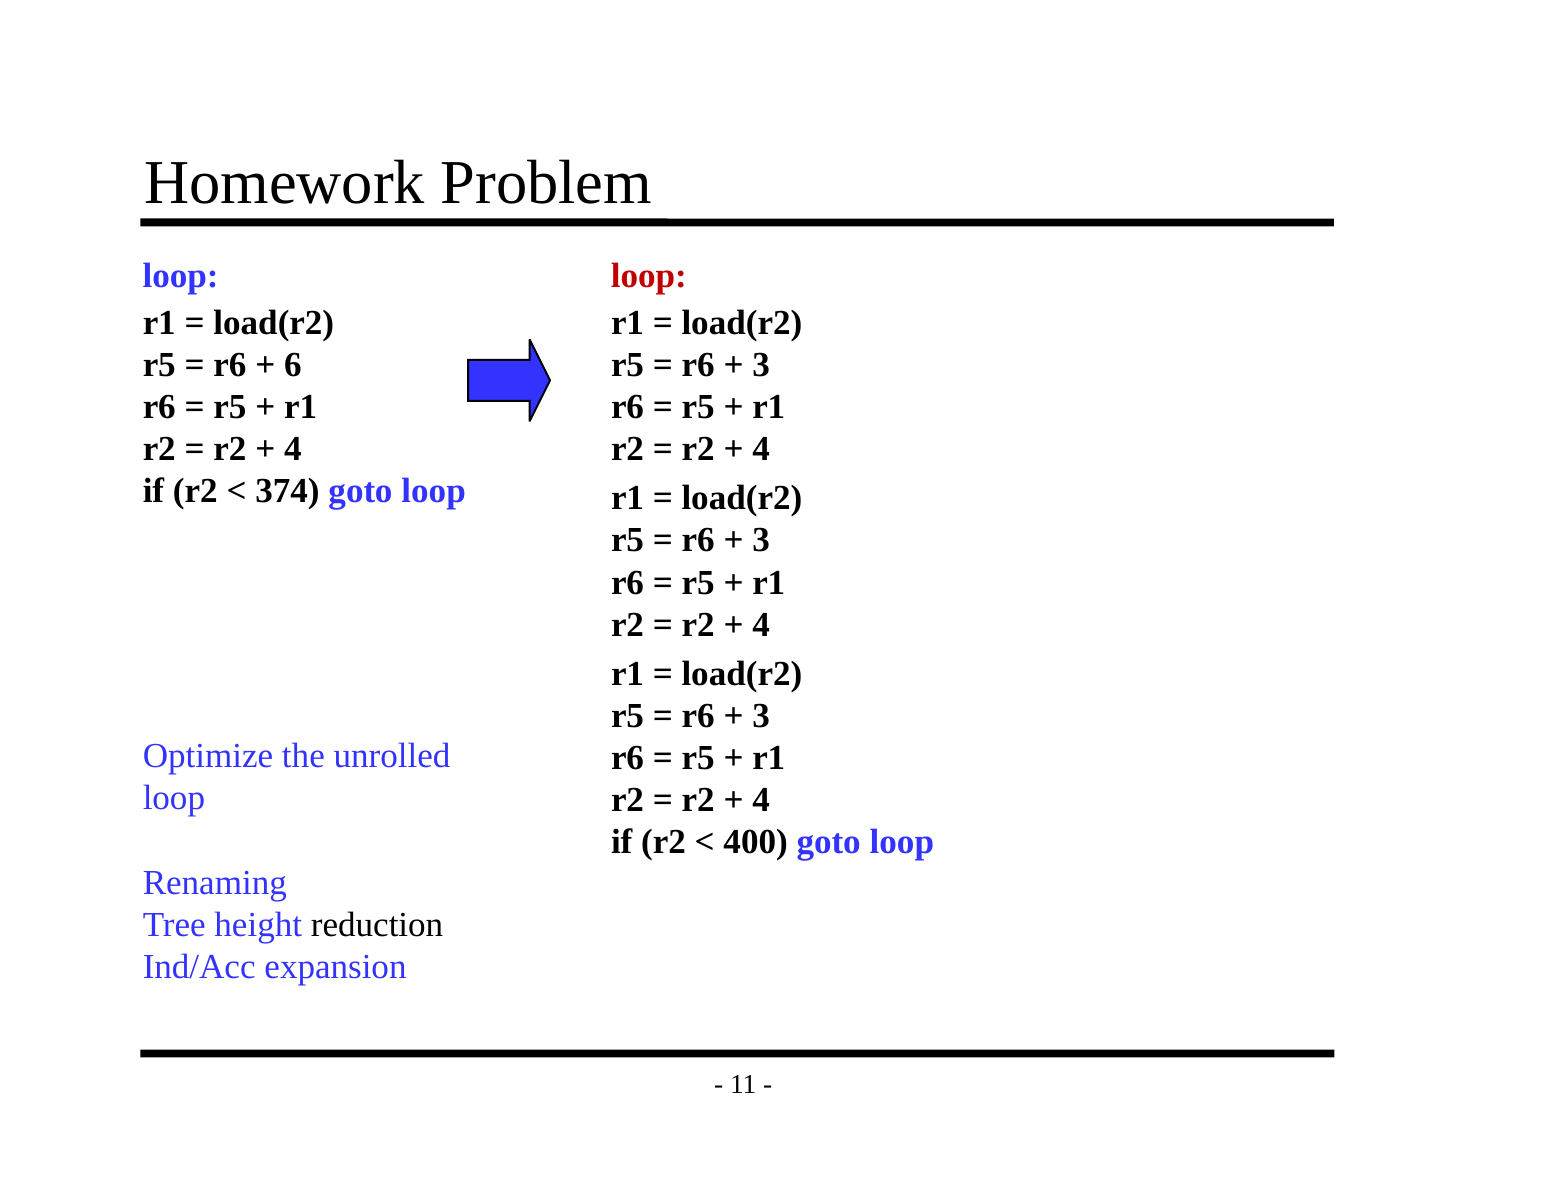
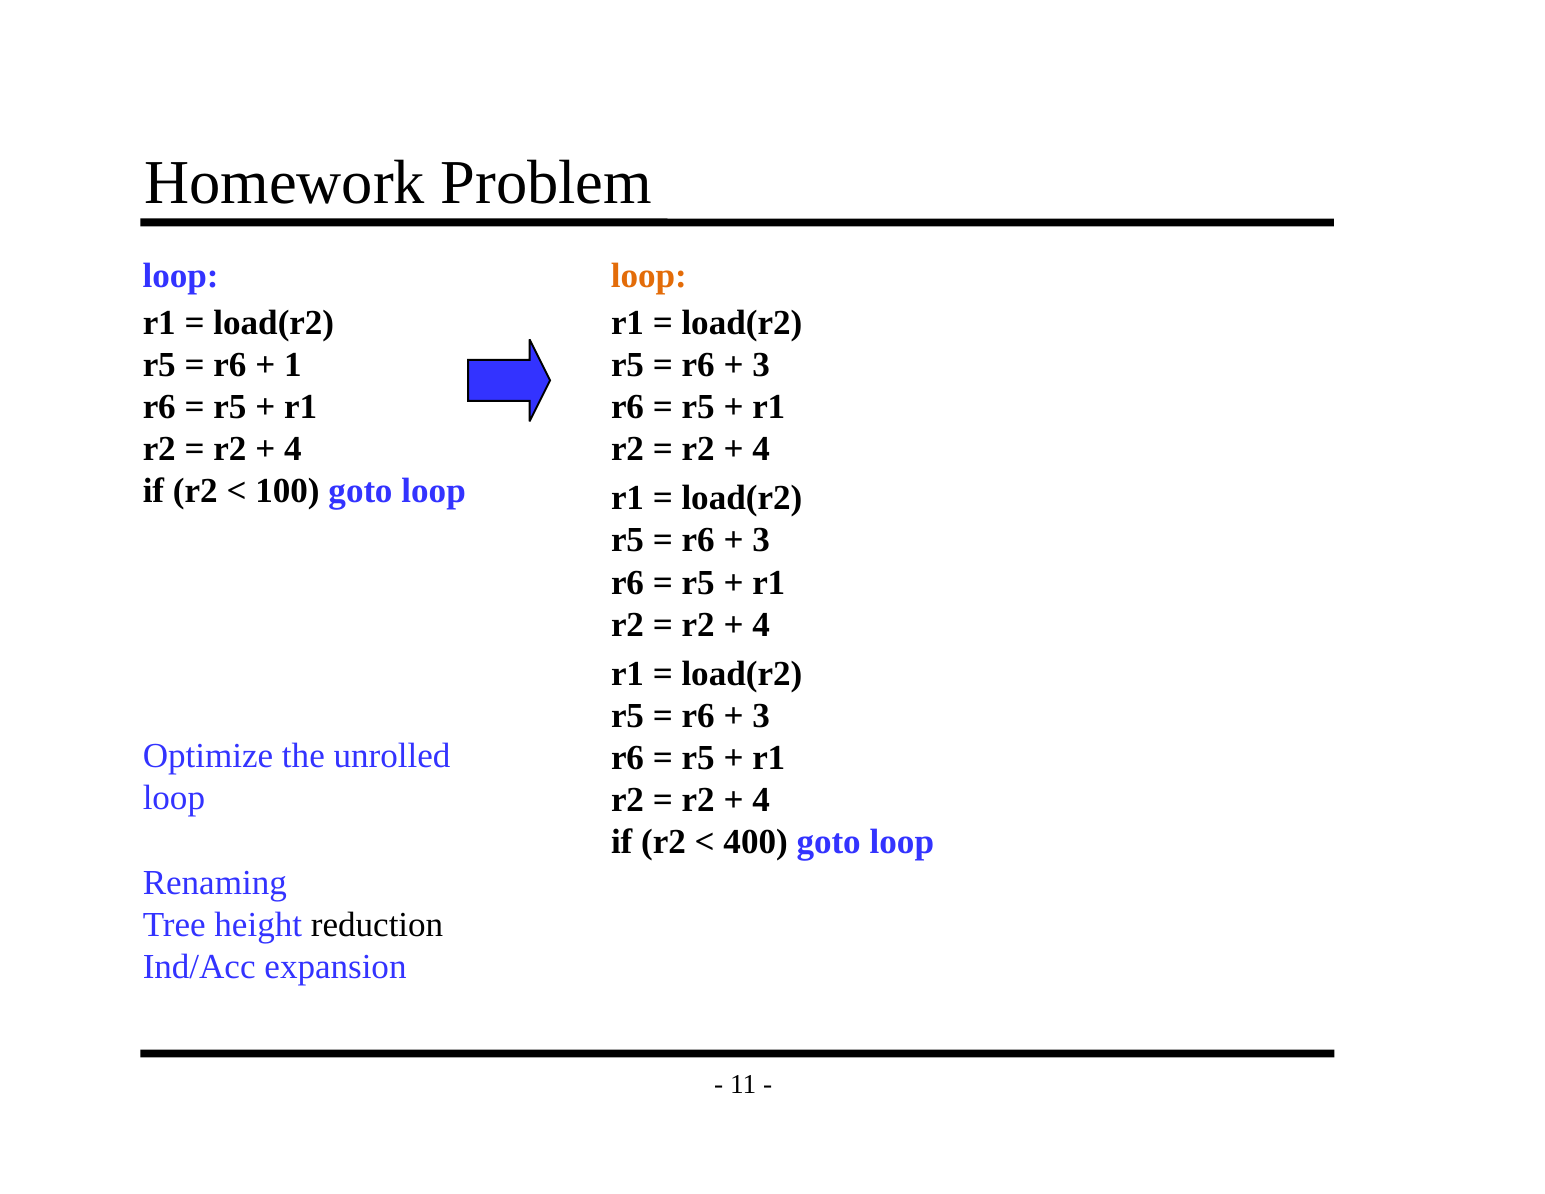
loop colour: red -> orange (649, 276)
6: 6 -> 1 (293, 365)
374: 374 -> 100 (287, 491)
